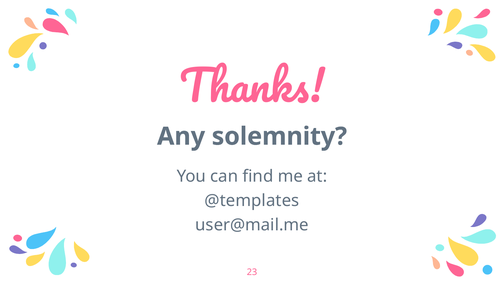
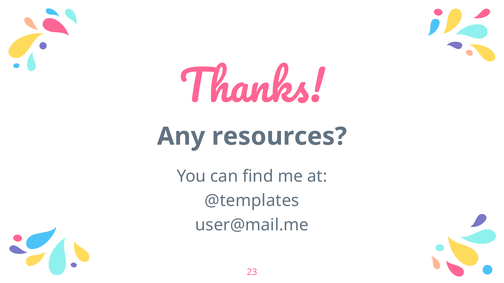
solemnity: solemnity -> resources (279, 137)
